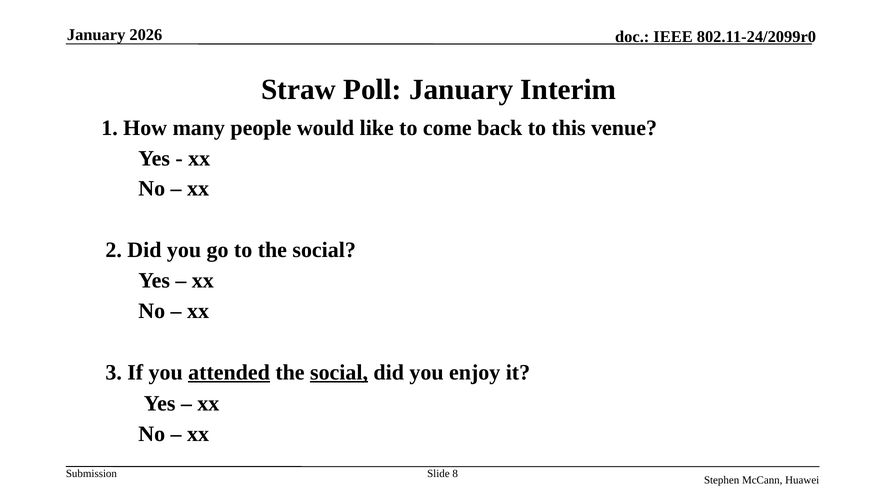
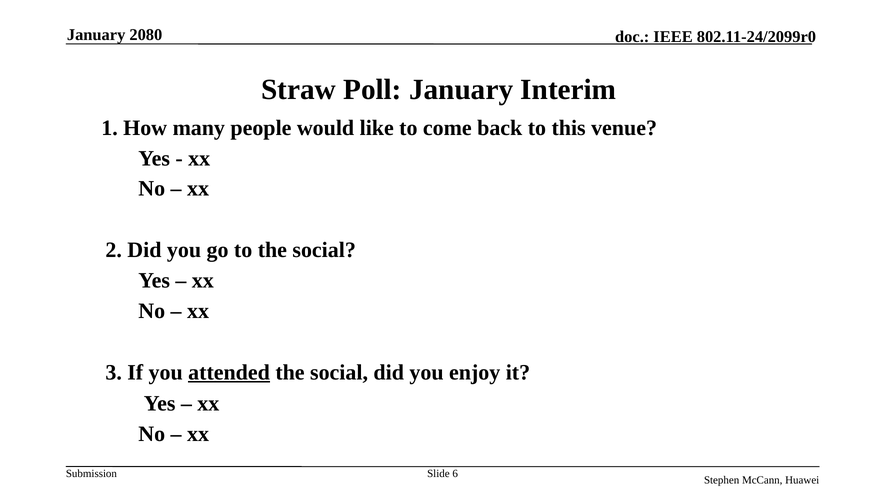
2026: 2026 -> 2080 (146, 35)
social underline: present -> none (339, 372)
8: 8 -> 6 (455, 474)
